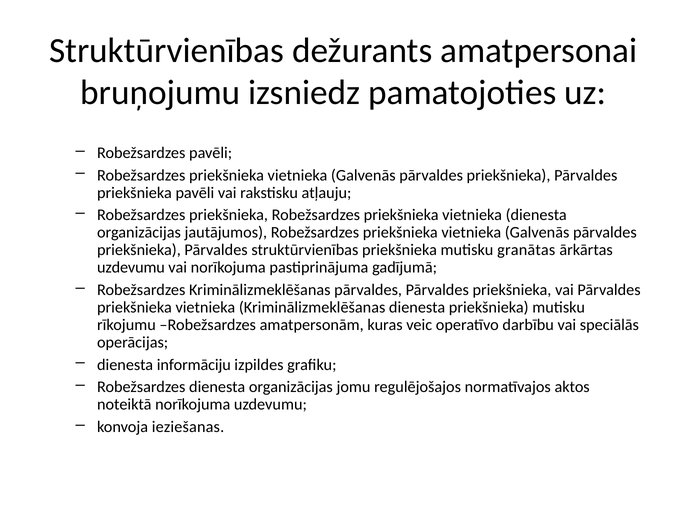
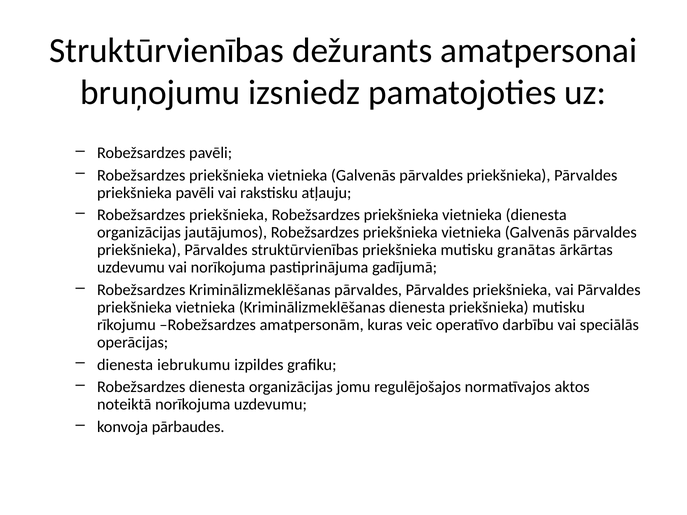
informāciju: informāciju -> iebrukumu (194, 365)
ieziešanas: ieziešanas -> pārbaudes (188, 427)
